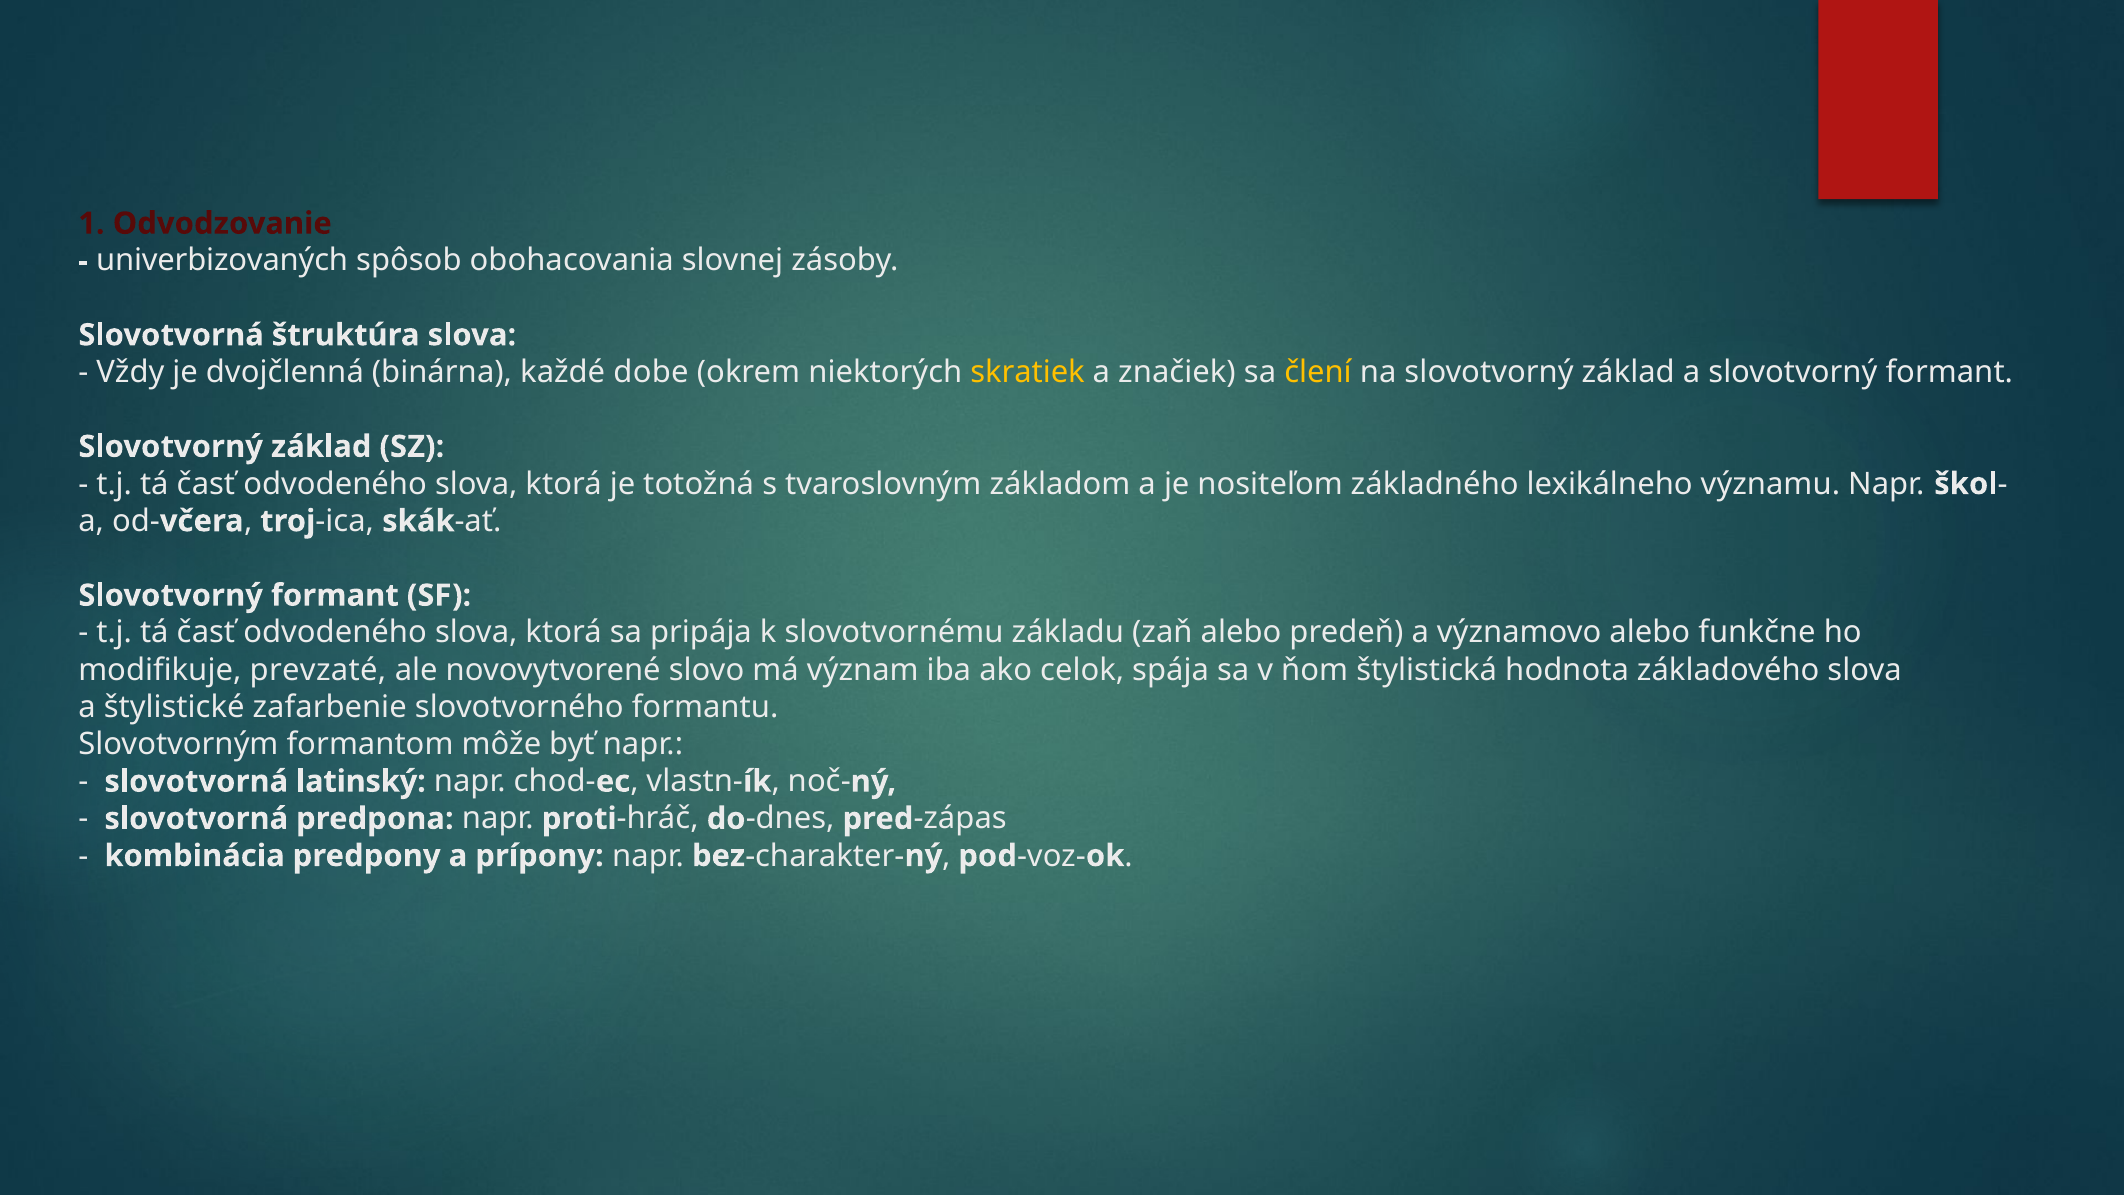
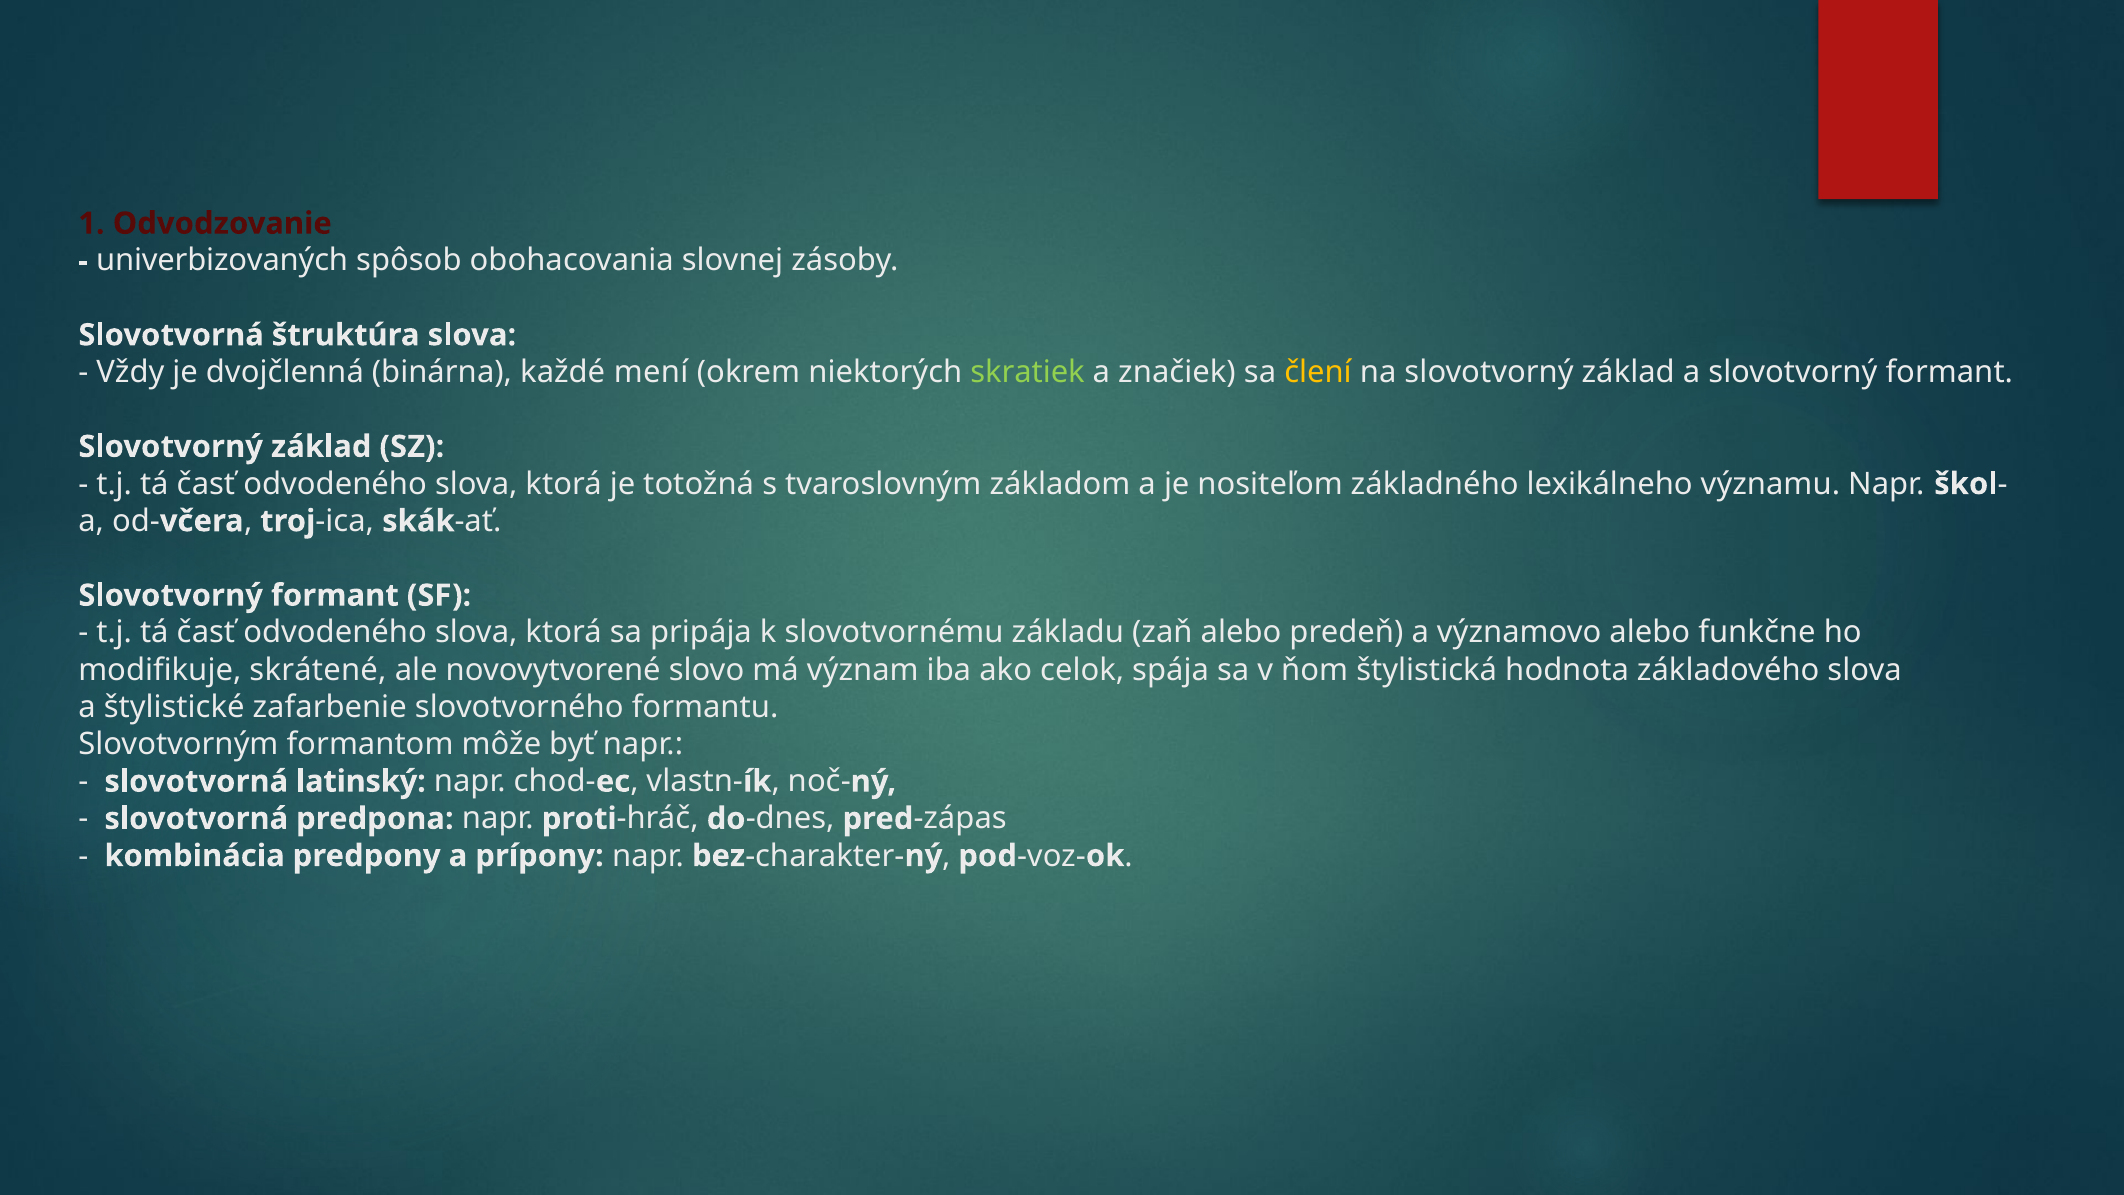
dobe: dobe -> mení (651, 372)
skratiek colour: yellow -> light green (1028, 372)
prevzaté: prevzaté -> skrátené (318, 670)
